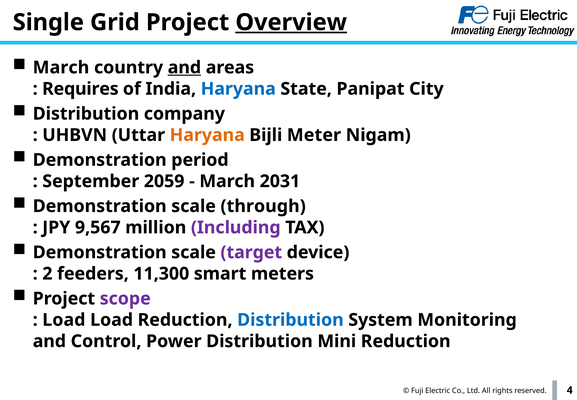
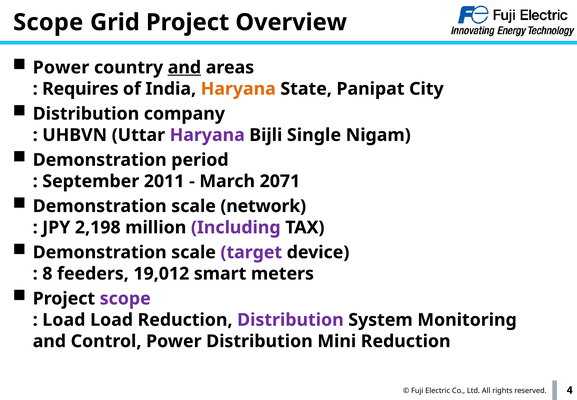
Single: Single -> Scope (48, 22)
Overview underline: present -> none (291, 22)
March: March -> Power (61, 67)
Haryana colour: blue -> orange (238, 89)
Haryana colour: orange -> purple (207, 135)
Meter: Meter -> Single (314, 135)
2059: 2059 -> 2011 (164, 181)
2031: 2031 -> 2071 (280, 181)
through: through -> network (263, 206)
9,567: 9,567 -> 2,198 (98, 227)
2: 2 -> 8 (47, 273)
11,300: 11,300 -> 19,012 (161, 273)
Distribution colour: blue -> purple (290, 319)
